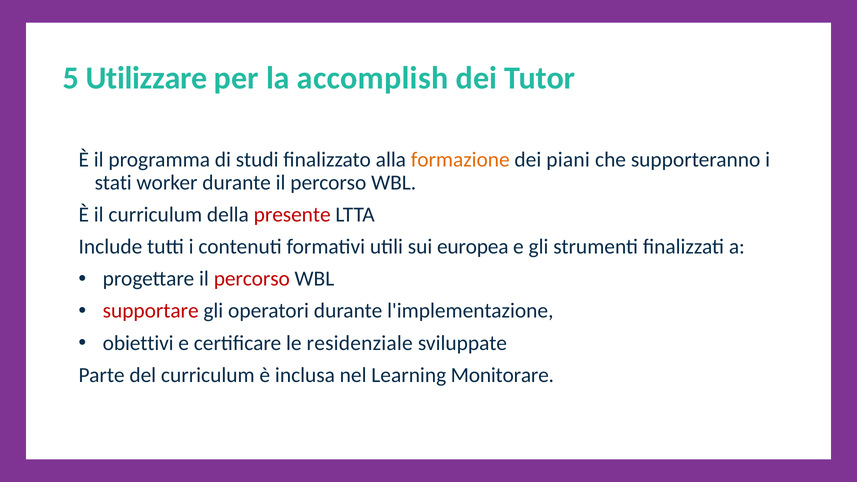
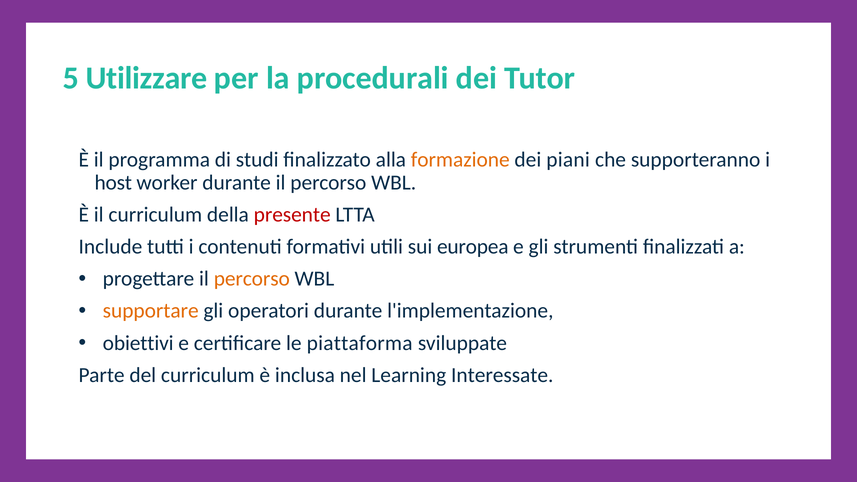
accomplish: accomplish -> procedurali (373, 78)
stati: stati -> host (113, 183)
percorso colour: red -> orange (252, 279)
supportare colour: red -> orange (151, 311)
residenziale: residenziale -> piattaforma (360, 343)
Monitorare: Monitorare -> Interessate (502, 375)
